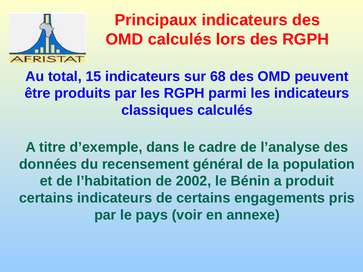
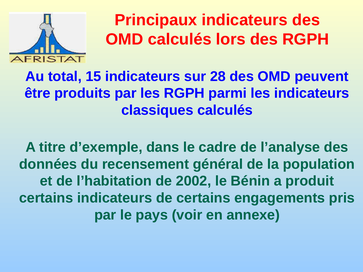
68: 68 -> 28 (218, 76)
